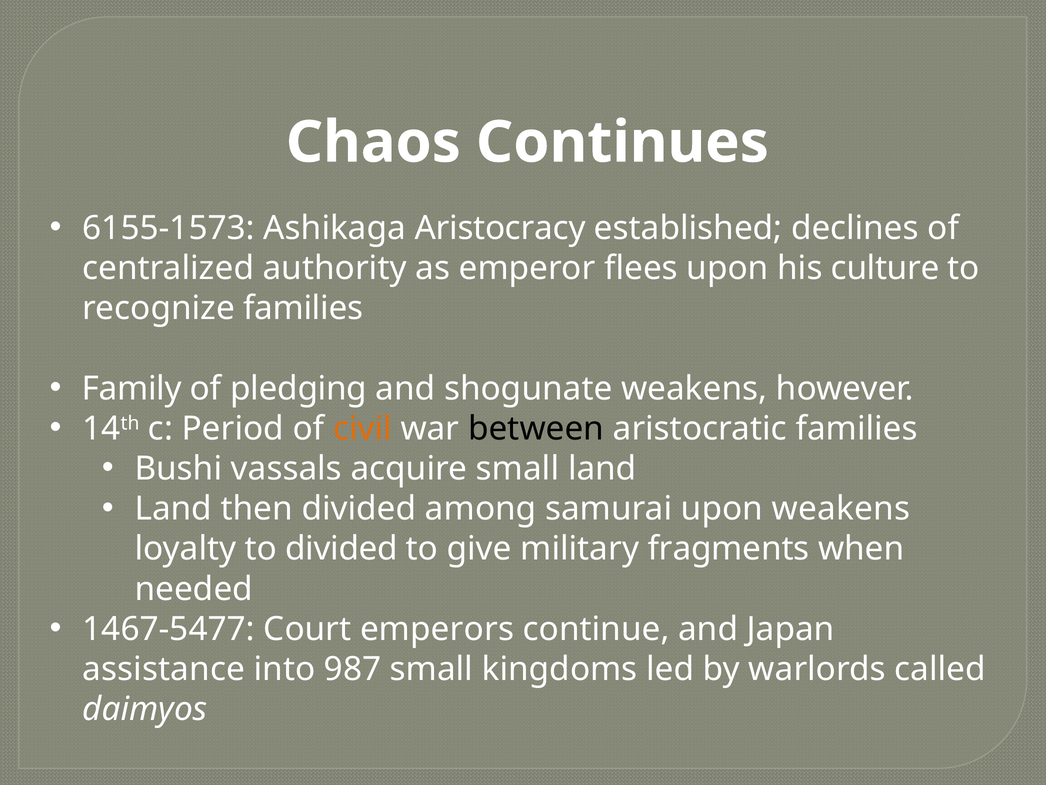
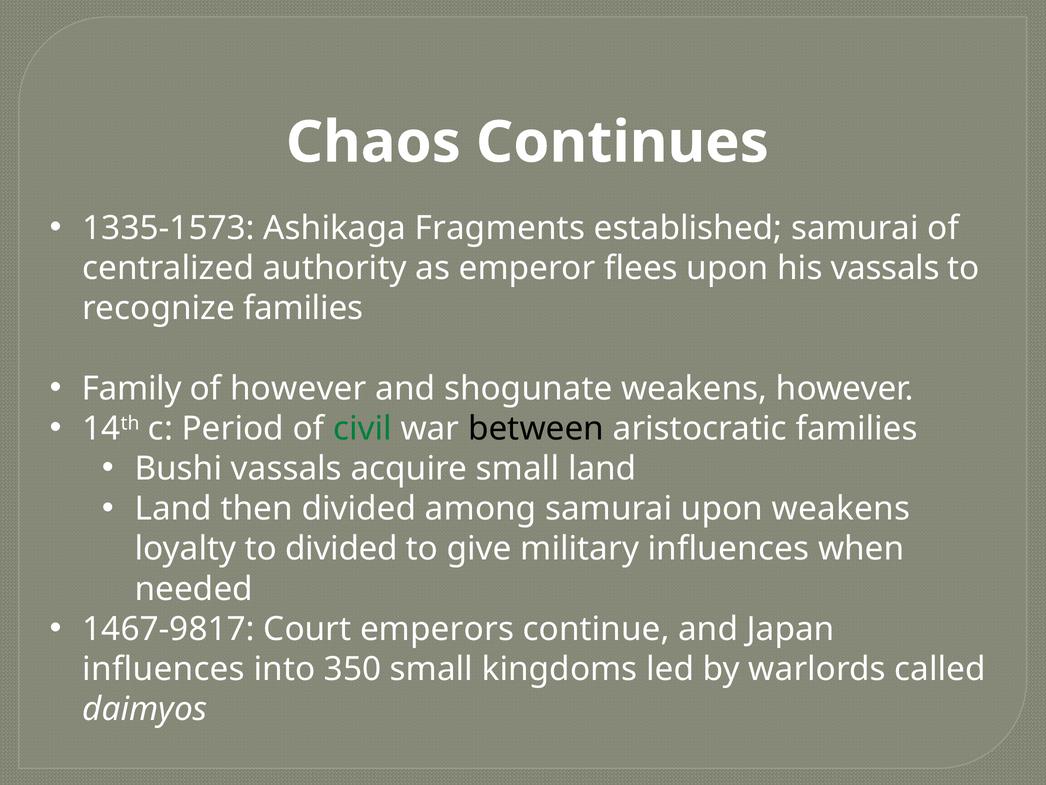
6155-1573: 6155-1573 -> 1335-1573 (169, 228)
Aristocracy: Aristocracy -> Fragments (500, 228)
established declines: declines -> samurai (855, 228)
his culture: culture -> vassals (885, 268)
of pledging: pledging -> however (298, 388)
civil colour: orange -> green (362, 428)
military fragments: fragments -> influences (728, 549)
1467-5477: 1467-5477 -> 1467-9817 (169, 629)
assistance: assistance -> influences (164, 669)
987: 987 -> 350 (353, 669)
